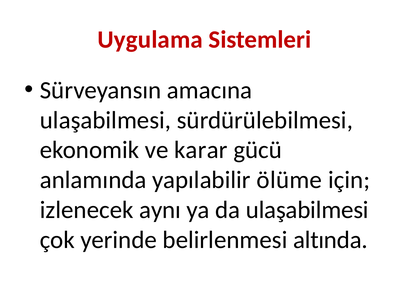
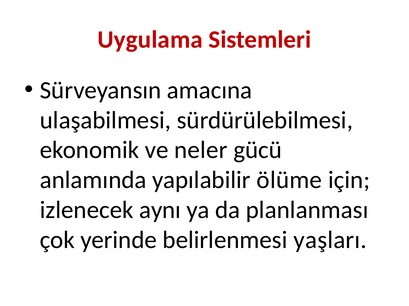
karar: karar -> neler (201, 150)
da ulaşabilmesi: ulaşabilmesi -> planlanması (307, 211)
altında: altında -> yaşları (330, 241)
